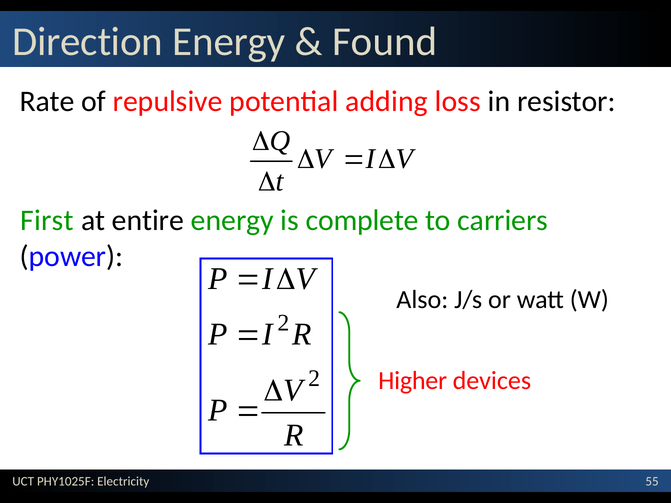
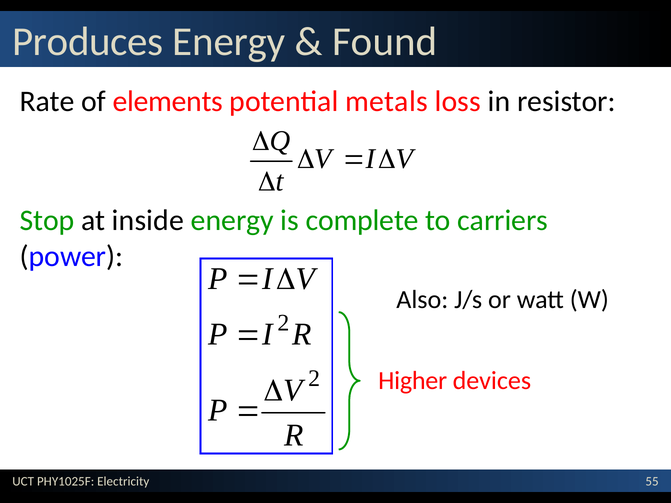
Direction: Direction -> Produces (88, 42)
repulsive: repulsive -> elements (168, 102)
adding: adding -> metals (386, 102)
First: First -> Stop (47, 221)
entire: entire -> inside (148, 221)
